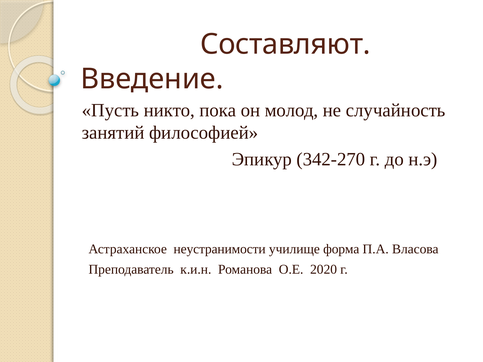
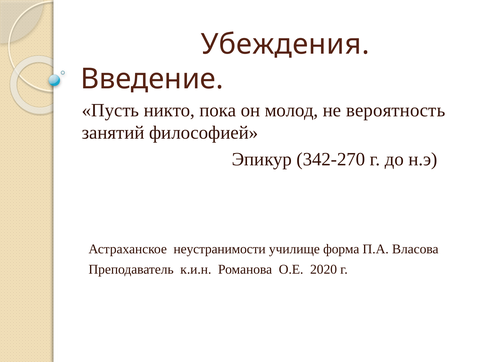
Составляют: Составляют -> Убеждения (285, 44)
случайность: случайность -> вероятность (396, 110)
